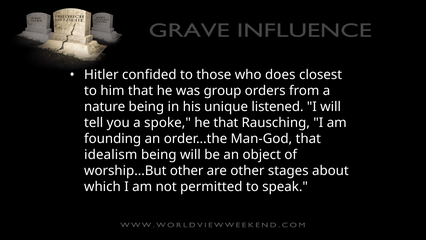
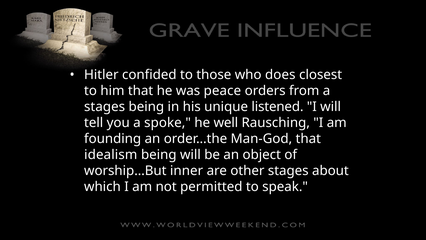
group: group -> peace (222, 91)
nature: nature -> stages (105, 107)
he that: that -> well (226, 123)
worship…But other: other -> inner (187, 171)
